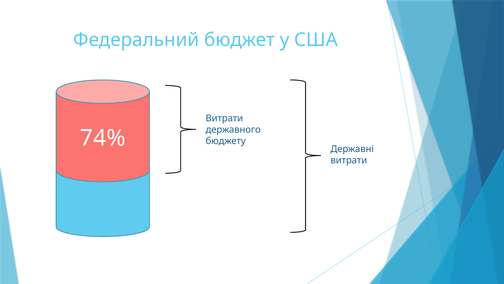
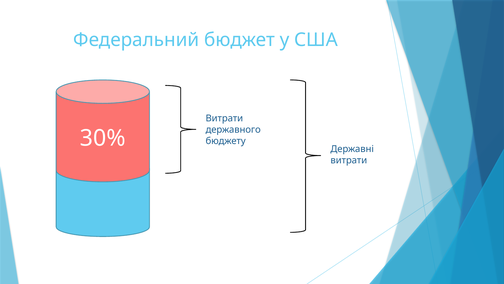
74%: 74% -> 30% (103, 138)
